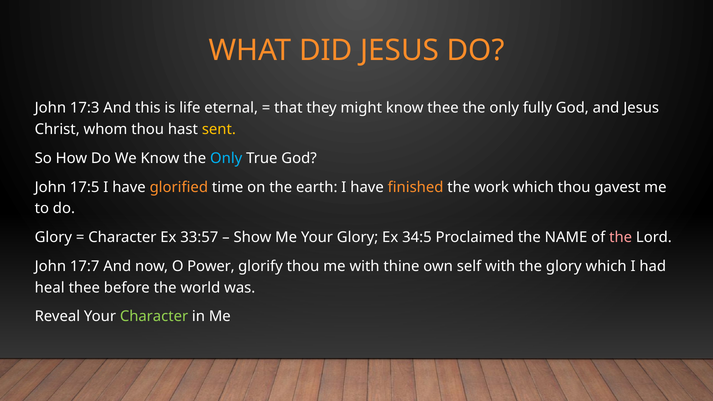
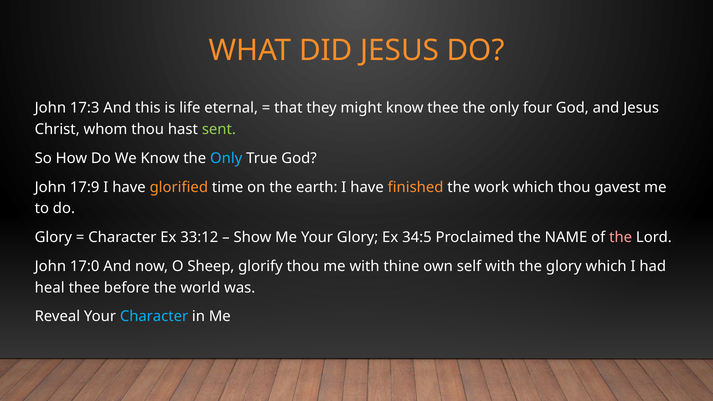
fully: fully -> four (537, 108)
sent colour: yellow -> light green (219, 129)
17:5: 17:5 -> 17:9 (85, 187)
33:57: 33:57 -> 33:12 (199, 237)
17:7: 17:7 -> 17:0 (85, 266)
Power: Power -> Sheep (211, 266)
Character colour: light green -> light blue (154, 317)
